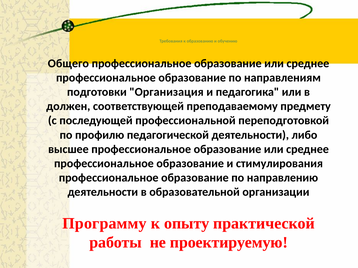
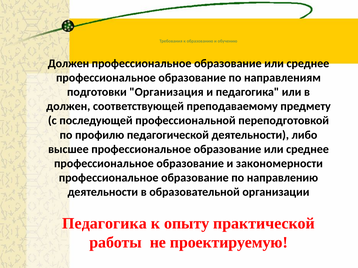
Общего: Общего -> Должен (68, 63)
стимулирования: стимулирования -> закономерности (279, 164)
Программу: Программу -> Педагогика (105, 224)
